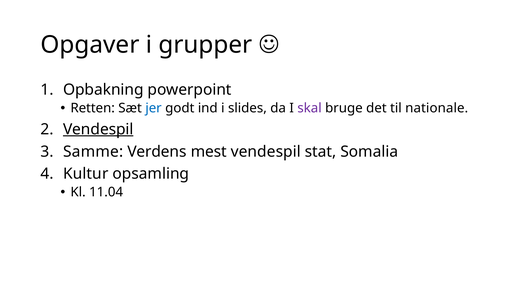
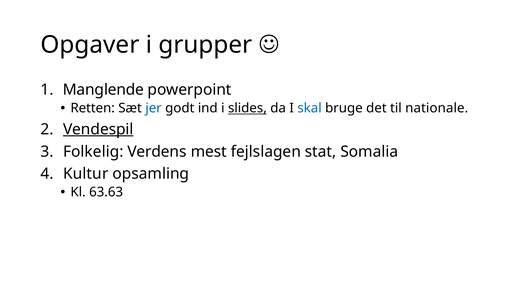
Opbakning: Opbakning -> Manglende (103, 90)
slides underline: none -> present (247, 108)
skal colour: purple -> blue (310, 108)
Samme: Samme -> Folkelig (93, 152)
mest vendespil: vendespil -> fejlslagen (266, 152)
11.04: 11.04 -> 63.63 (106, 192)
